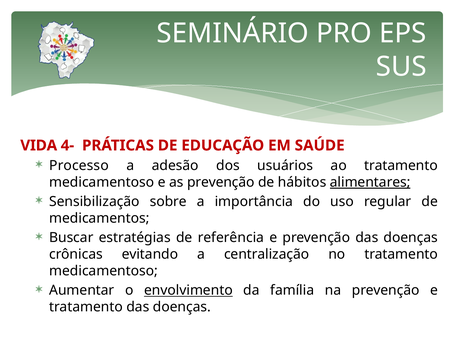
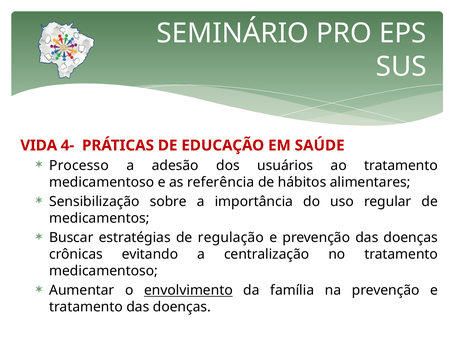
as prevenção: prevenção -> referência (221, 182)
alimentares underline: present -> none (370, 182)
referência: referência -> regulação (231, 237)
